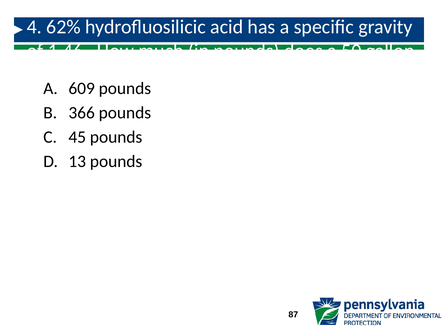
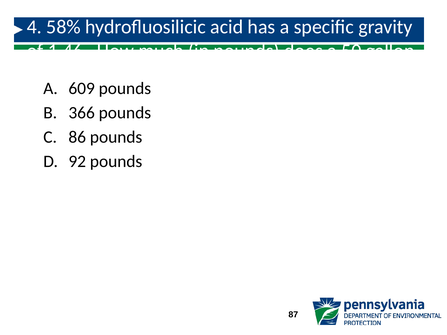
62%: 62% -> 58% (63, 27)
45: 45 -> 86 (77, 137)
13: 13 -> 92 (77, 161)
